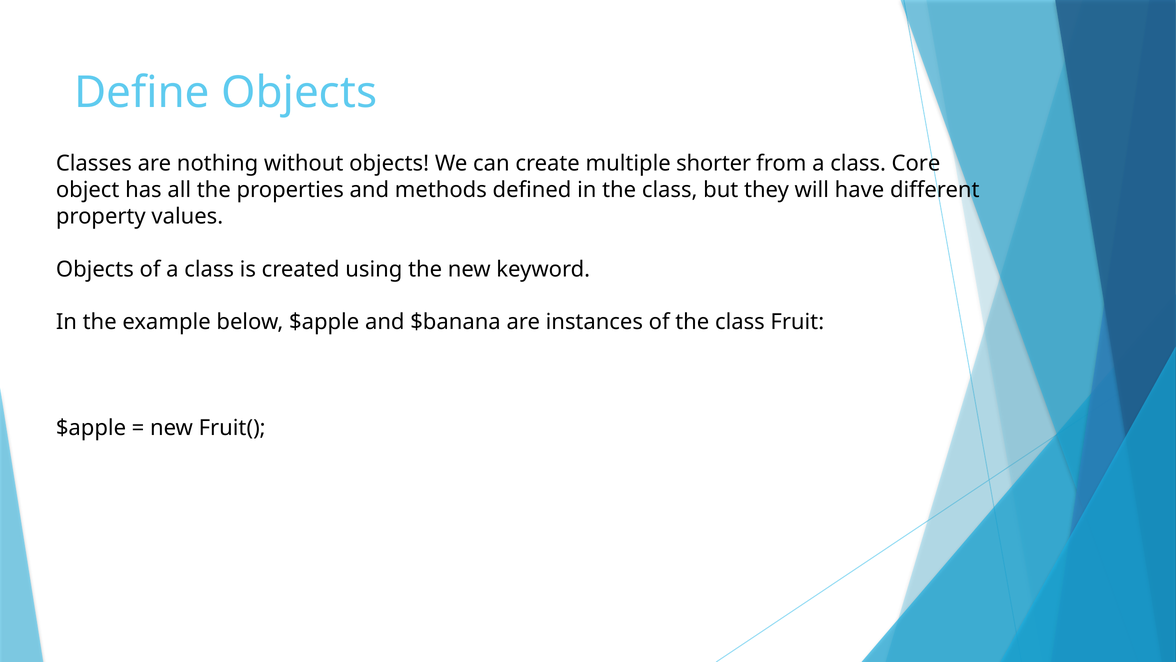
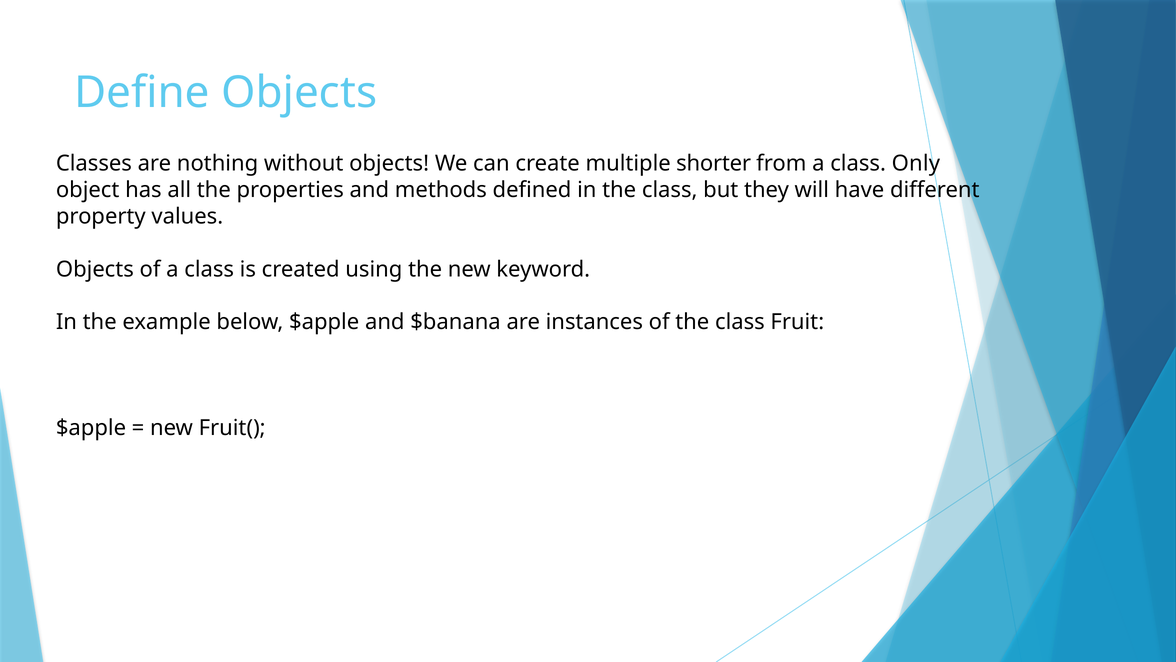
Core: Core -> Only (916, 163)
